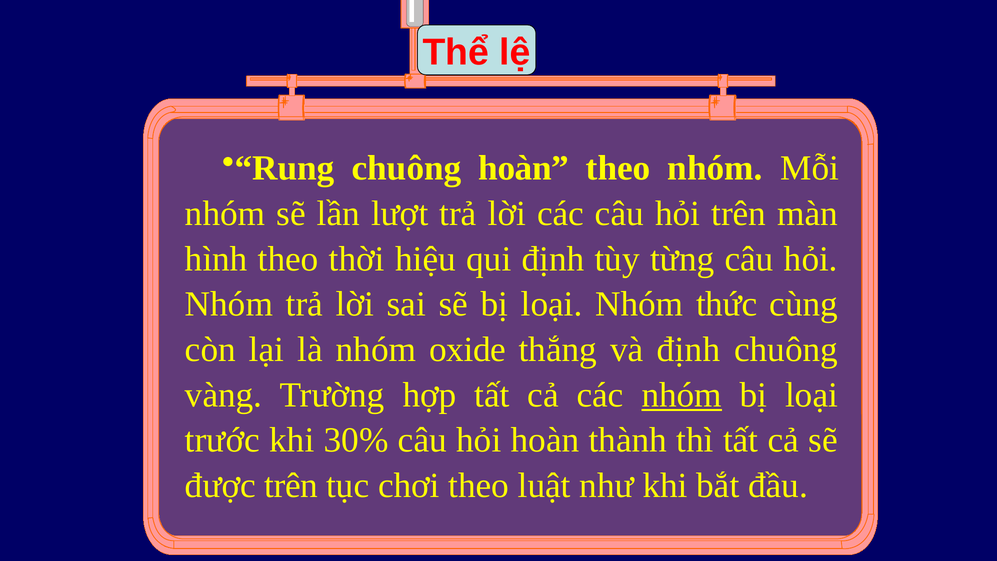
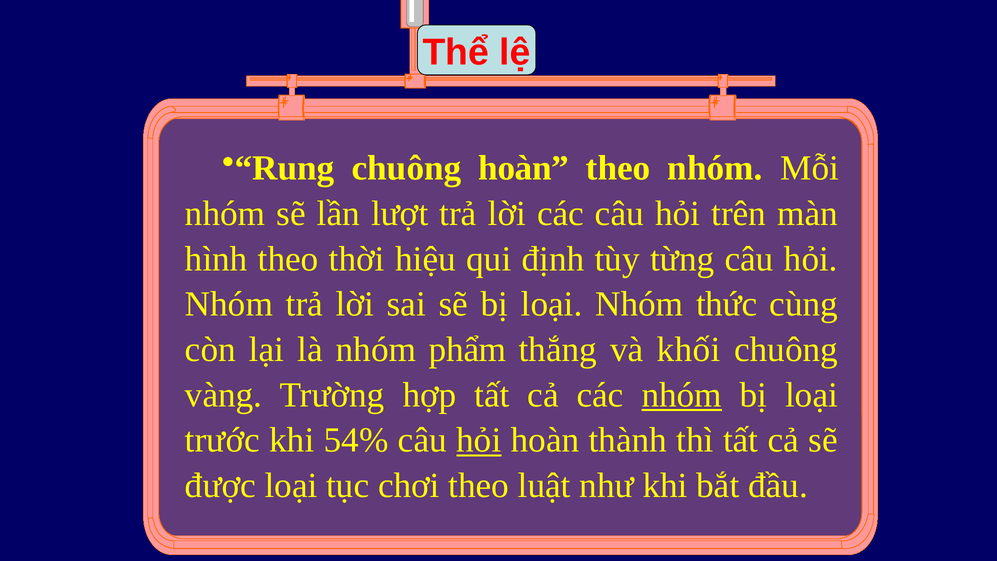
oxide: oxide -> phẩm (468, 349)
và định: định -> khối (689, 349)
30%: 30% -> 54% (356, 440)
hỏi underline: none -> present (479, 440)
được trên: trên -> loại (291, 485)
